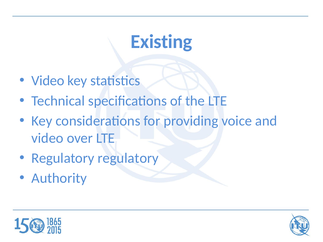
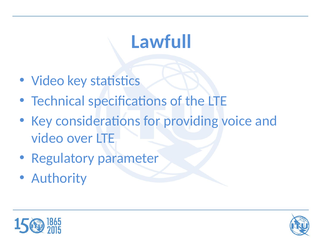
Existing: Existing -> Lawfull (161, 42)
Regulatory regulatory: regulatory -> parameter (128, 158)
